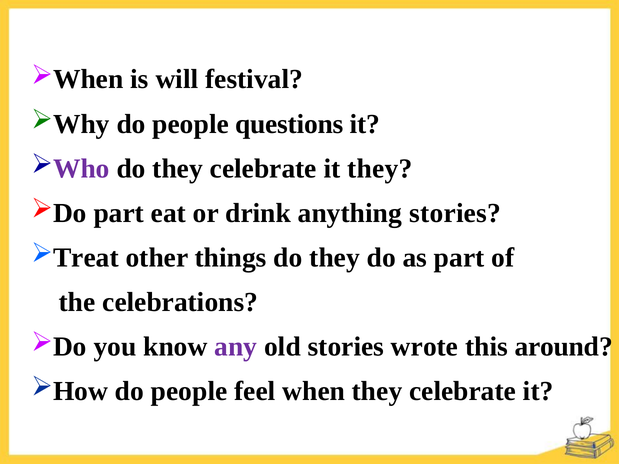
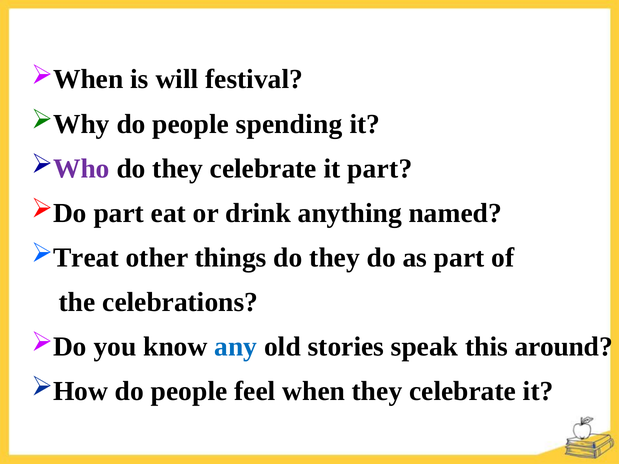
questions: questions -> spending (289, 124)
it they: they -> part (380, 169)
anything stories: stories -> named (455, 213)
any colour: purple -> blue (236, 347)
wrote: wrote -> speak (425, 347)
